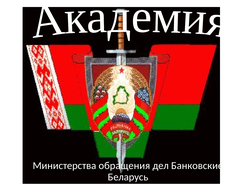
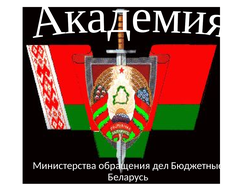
Банковские: Банковские -> Бюджетные (197, 166)
